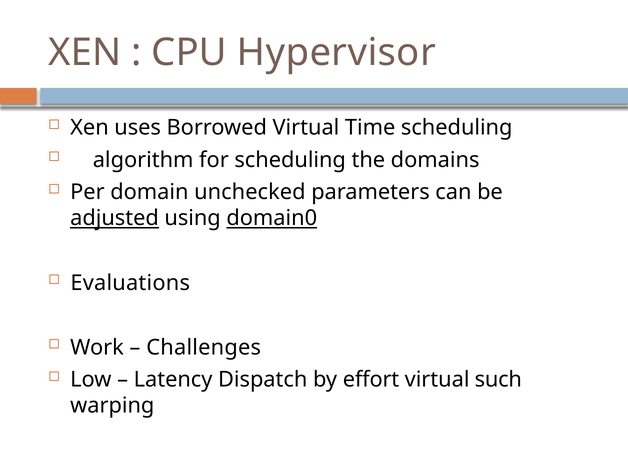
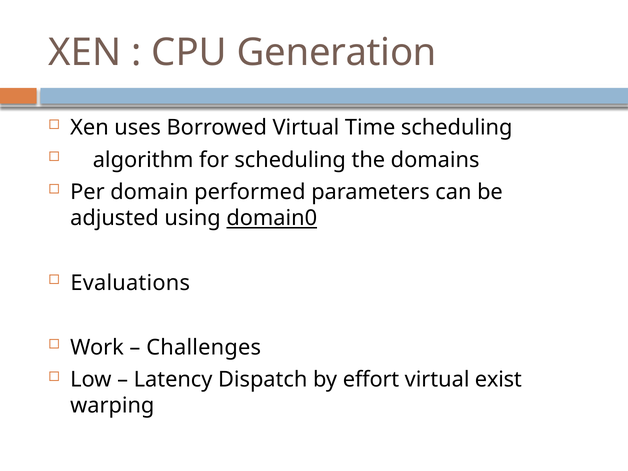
Hypervisor: Hypervisor -> Generation (337, 52)
unchecked: unchecked -> performed (250, 192)
adjusted underline: present -> none (115, 218)
such: such -> exist (498, 380)
